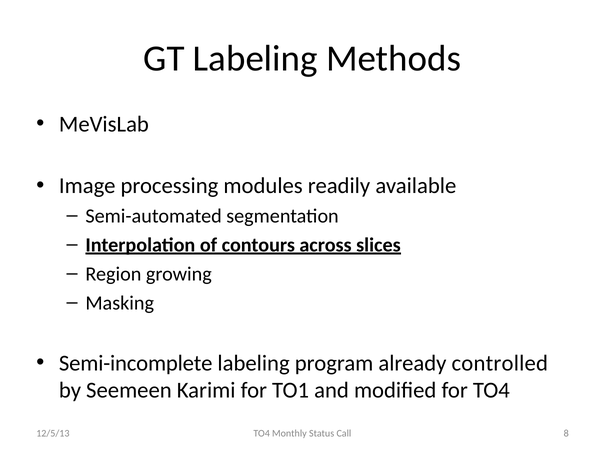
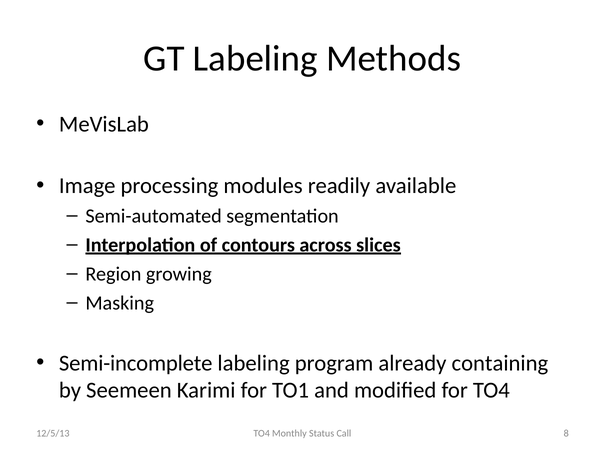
controlled: controlled -> containing (500, 363)
